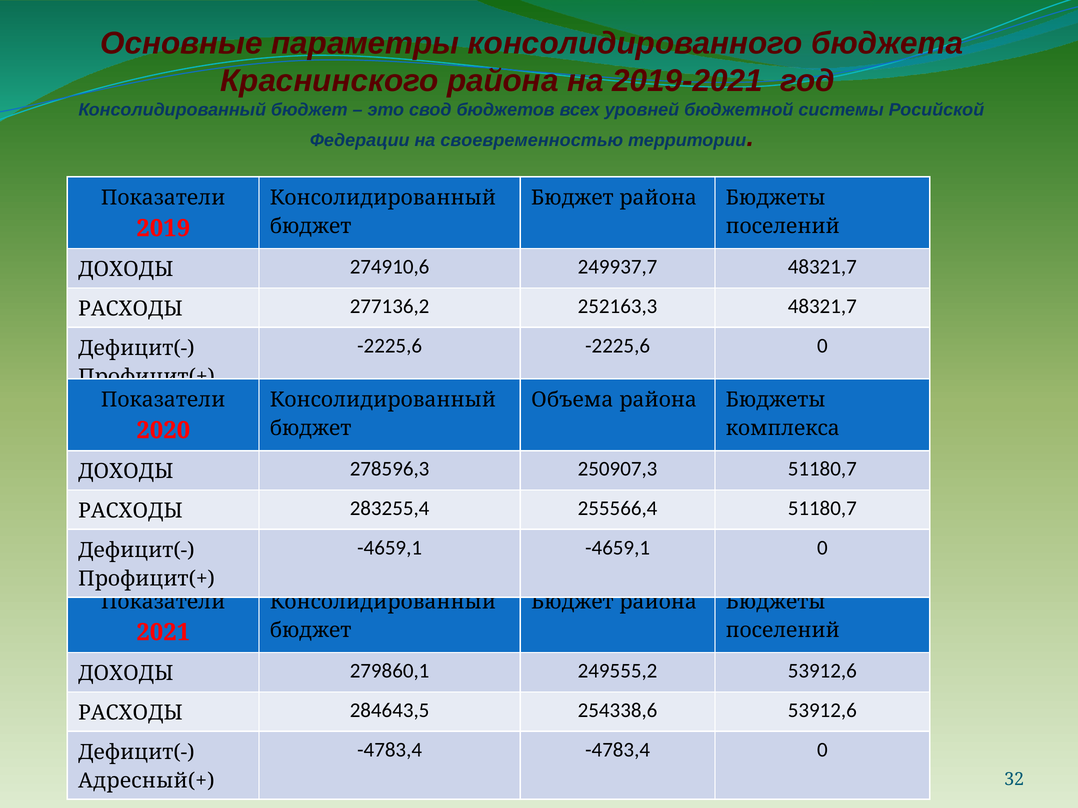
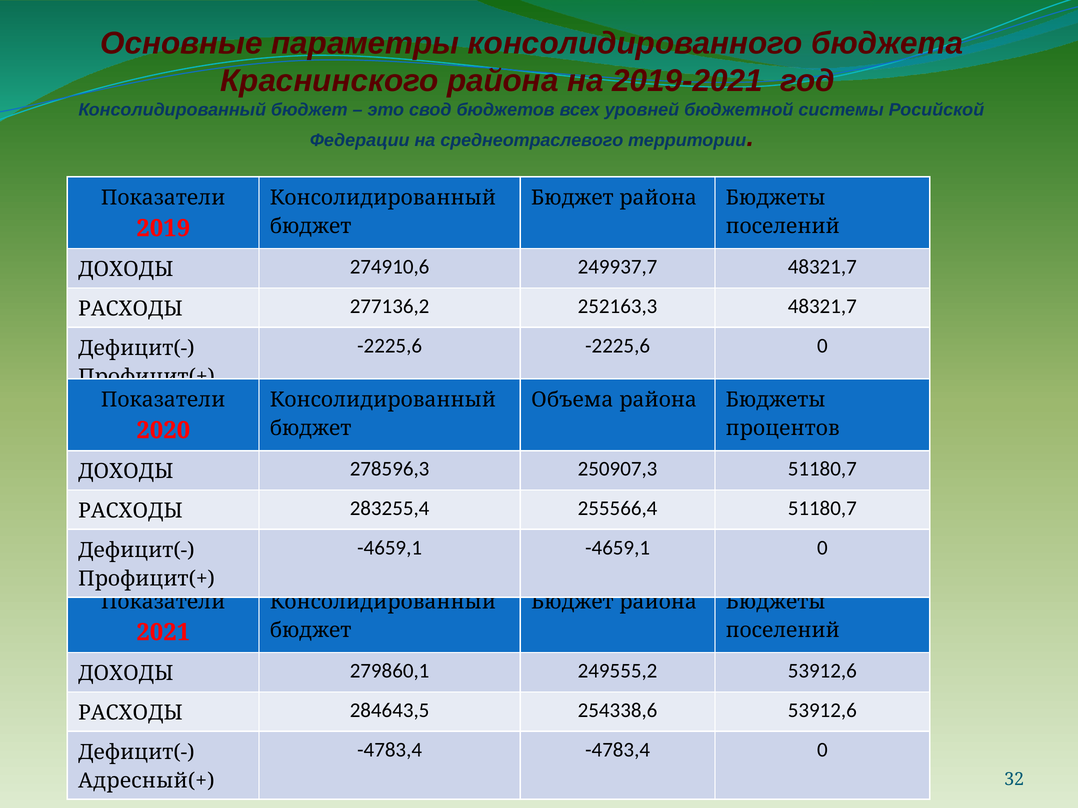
своевременностью: своевременностью -> среднеотраслевого (532, 140)
комплекса: комплекса -> процентов (783, 428)
